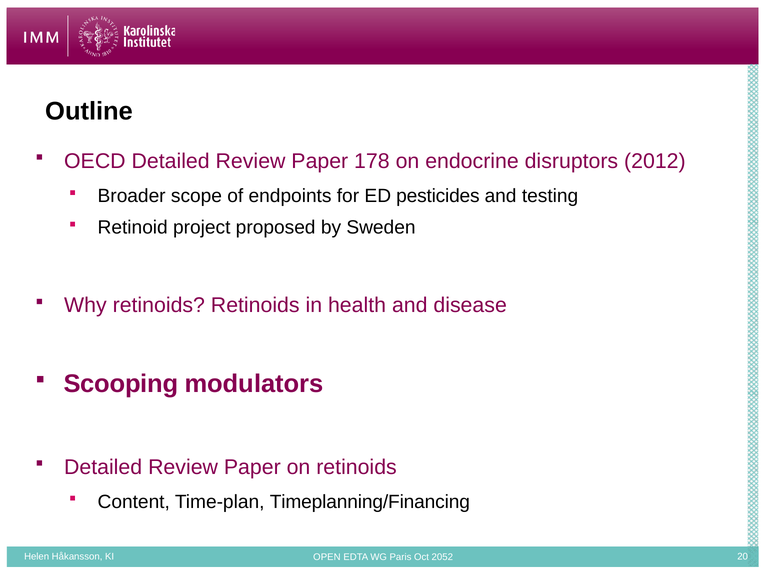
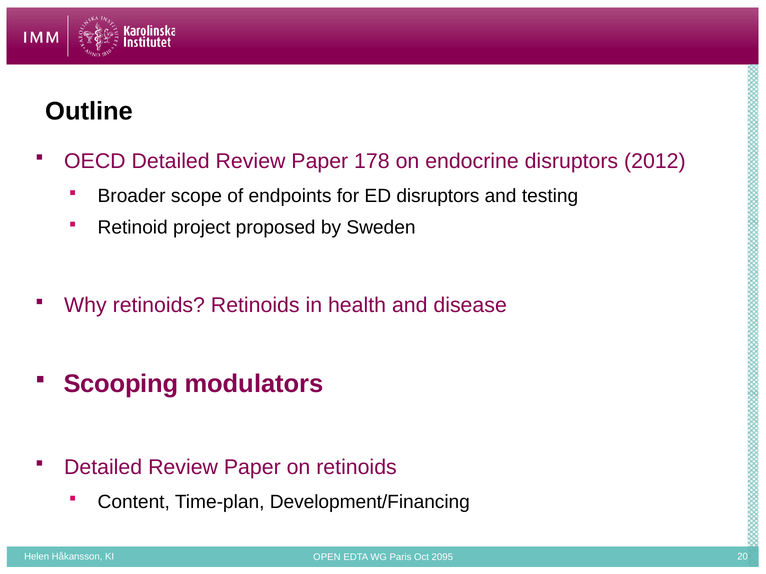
ED pesticides: pesticides -> disruptors (438, 196)
Timeplanning/Financing: Timeplanning/Financing -> Development/Financing (370, 502)
2052: 2052 -> 2095 (442, 558)
